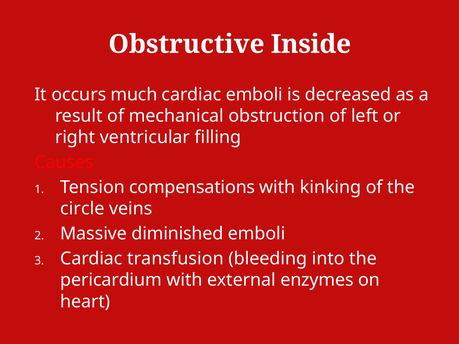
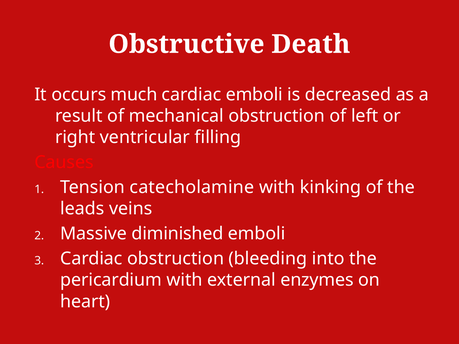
Inside: Inside -> Death (311, 44)
compensations: compensations -> catecholamine (192, 187)
circle: circle -> leads (82, 209)
Cardiac transfusion: transfusion -> obstruction (176, 259)
